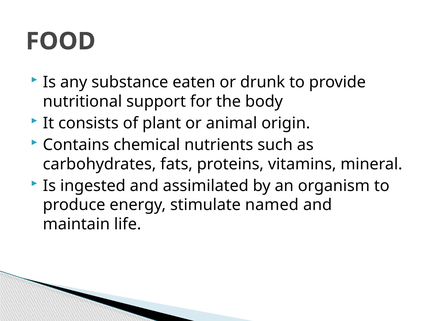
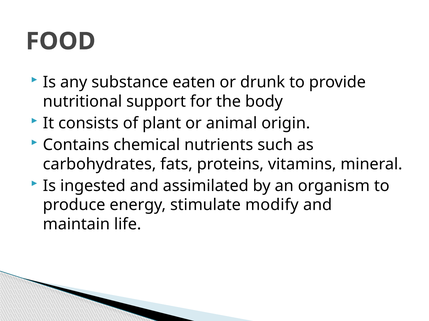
named: named -> modify (272, 205)
